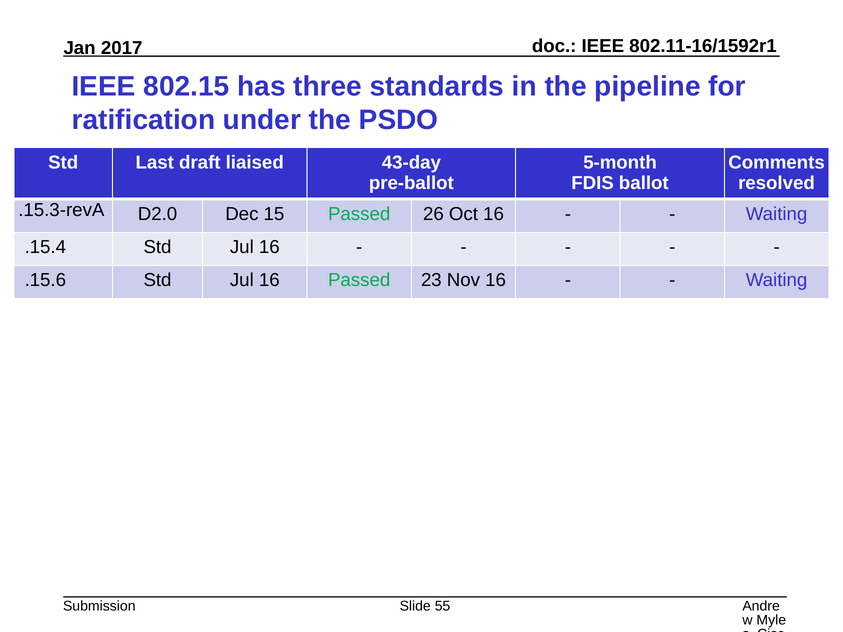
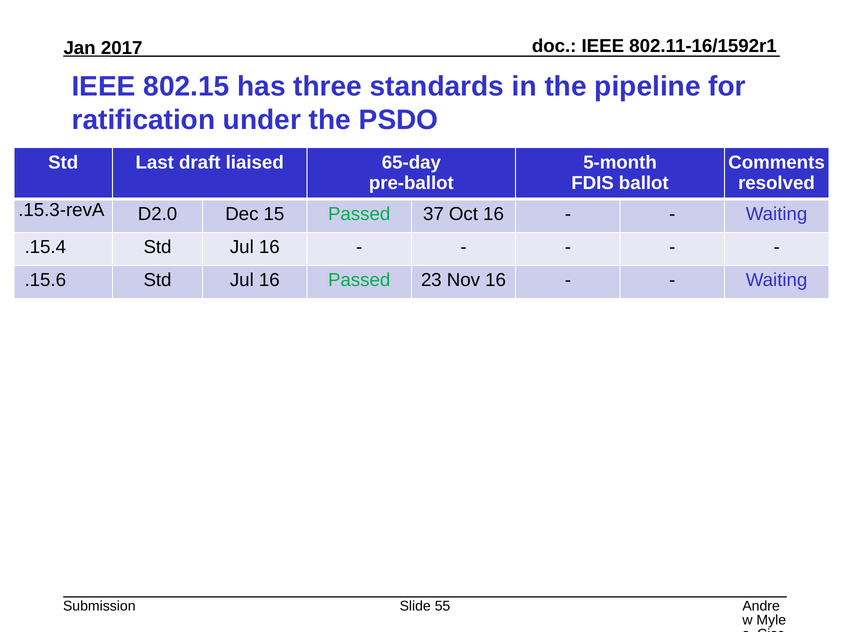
43-day: 43-day -> 65-day (411, 162)
26: 26 -> 37 (433, 214)
